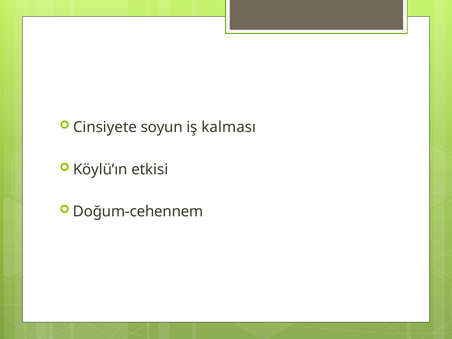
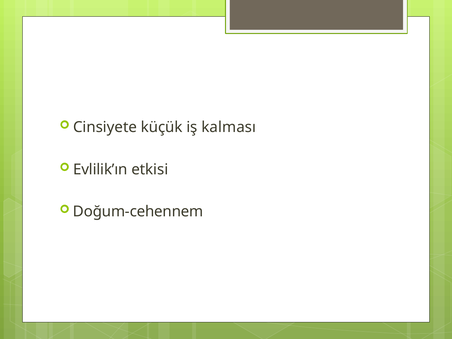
soyun: soyun -> küçük (162, 127)
Köylü’ın: Köylü’ın -> Evlilik’ın (100, 169)
